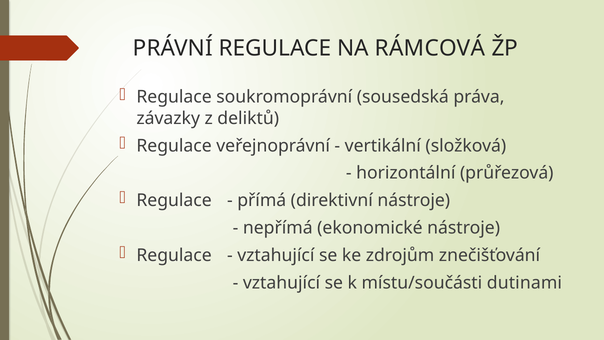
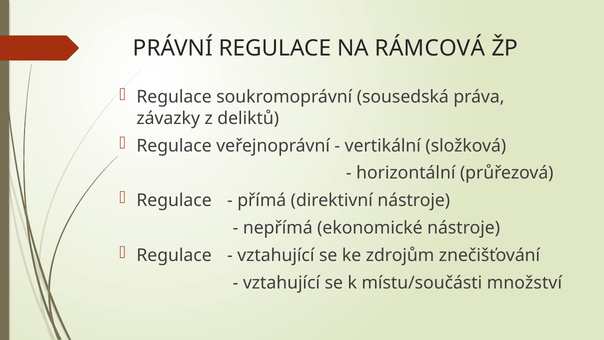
dutinami: dutinami -> množství (524, 283)
